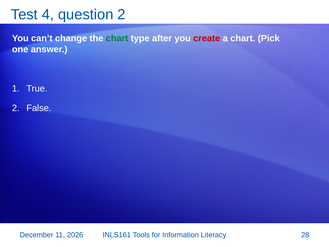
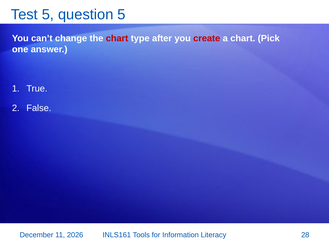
Test 4: 4 -> 5 (48, 15)
question 2: 2 -> 5 (122, 15)
chart colour: green -> red (117, 38)
